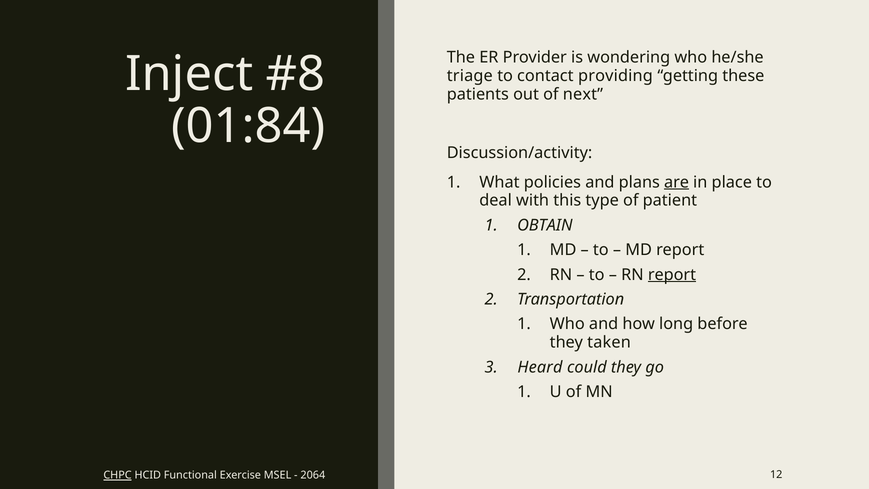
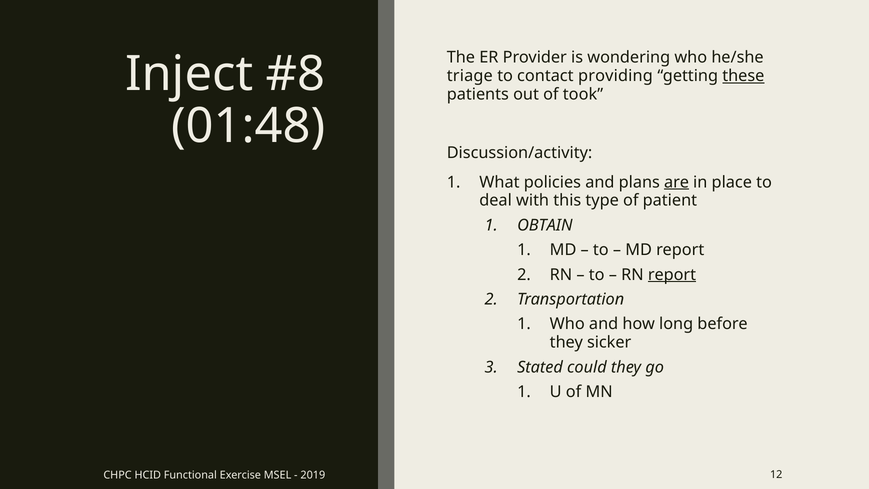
these underline: none -> present (743, 76)
next: next -> took (583, 94)
01:84: 01:84 -> 01:48 (248, 126)
taken: taken -> sicker (609, 342)
Heard: Heard -> Stated (540, 367)
CHPC underline: present -> none (118, 475)
2064: 2064 -> 2019 (313, 475)
